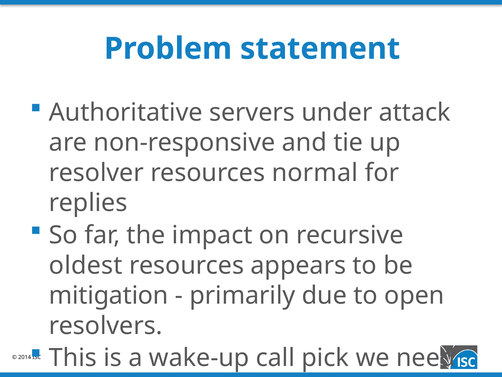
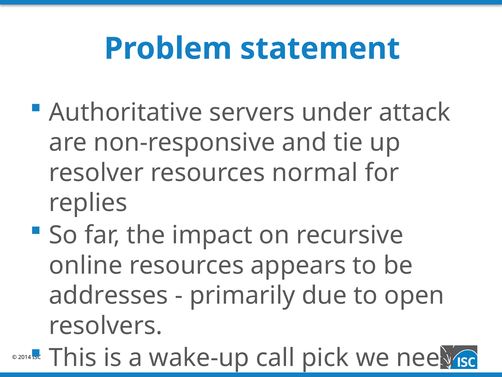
oldest: oldest -> online (86, 265)
mitigation: mitigation -> addresses (109, 295)
